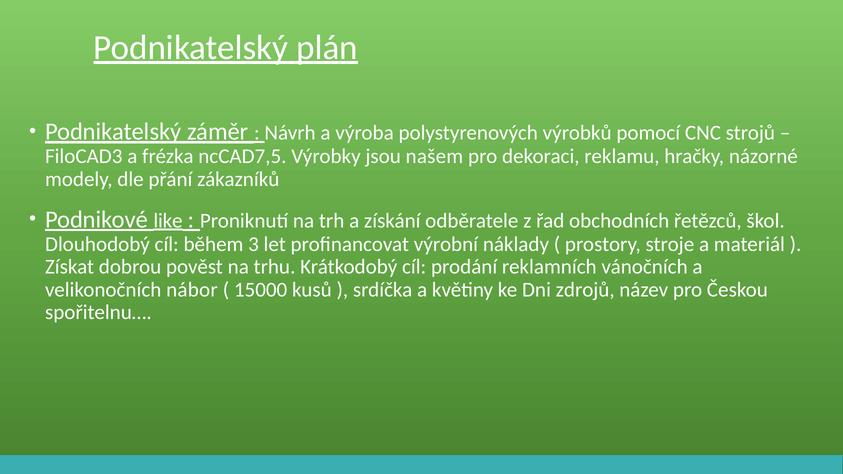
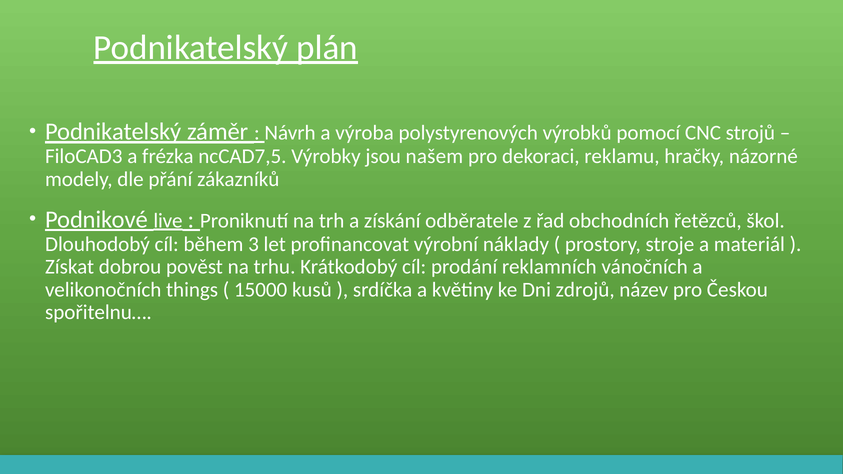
like: like -> live (168, 221)
nábor: nábor -> things (192, 290)
